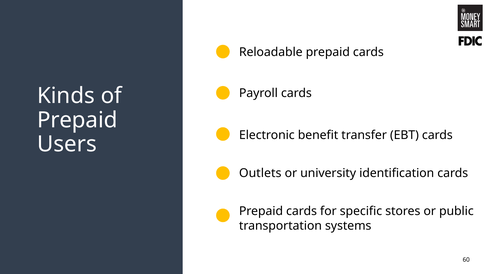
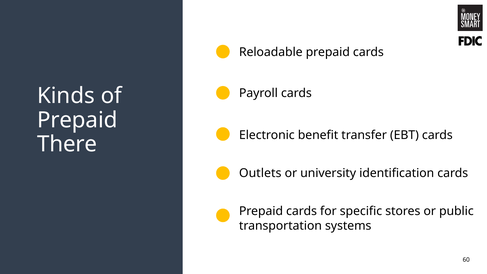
Users: Users -> There (67, 144)
